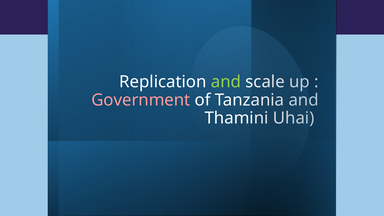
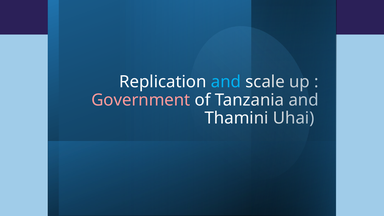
and colour: light green -> light blue (226, 82)
